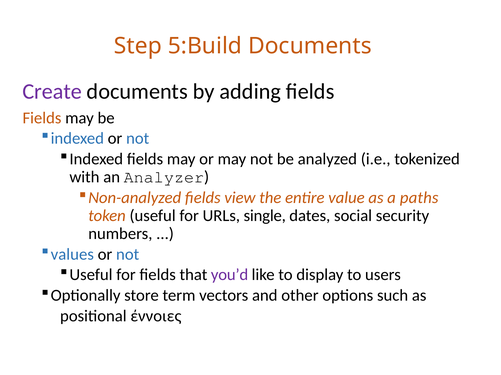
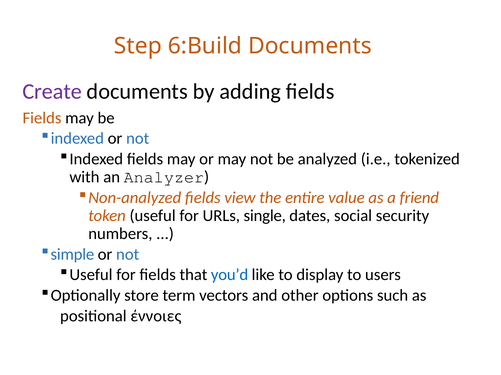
5:Build: 5:Build -> 6:Build (205, 46)
paths: paths -> friend (419, 198)
values: values -> simple (72, 255)
you’d colour: purple -> blue (230, 275)
